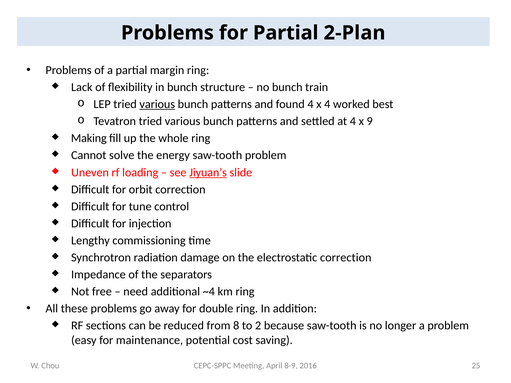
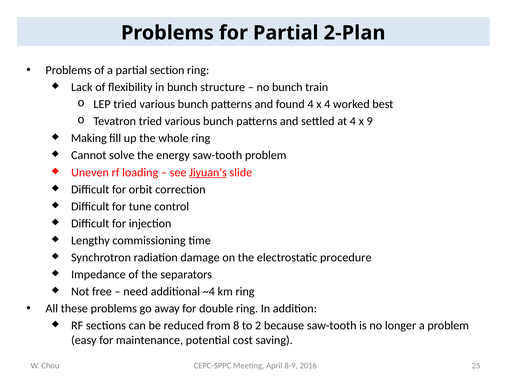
margin: margin -> section (167, 70)
various underline: present -> none (157, 104)
electrostatic correction: correction -> procedure (346, 258)
